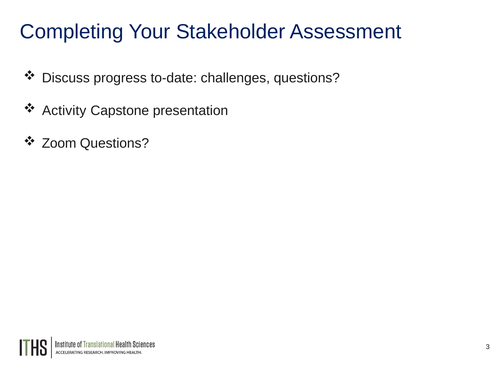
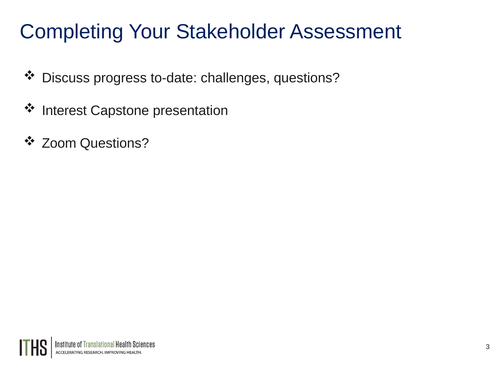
Activity: Activity -> Interest (64, 111)
